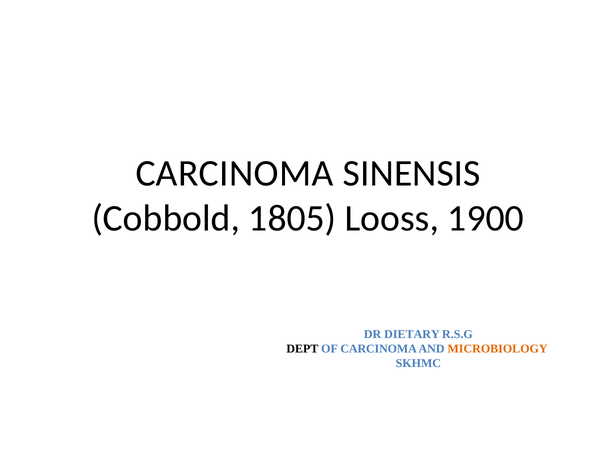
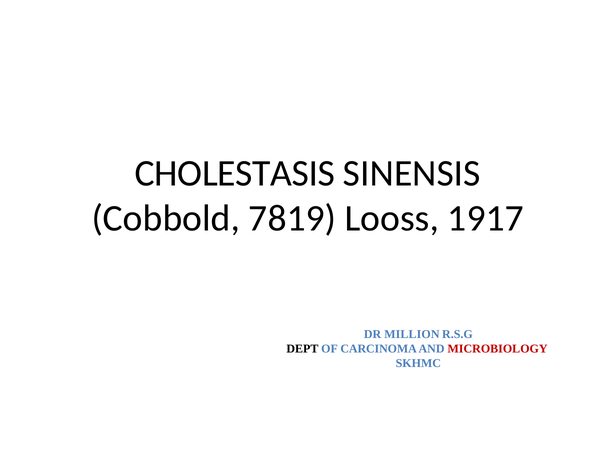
CARCINOMA: CARCINOMA -> CHOLESTASIS (235, 173)
1805: 1805 -> 7819 (292, 218)
1900: 1900 -> 1917 (486, 218)
DIETARY: DIETARY -> MILLION (412, 334)
MICROBIOLOGY colour: orange -> red (498, 349)
